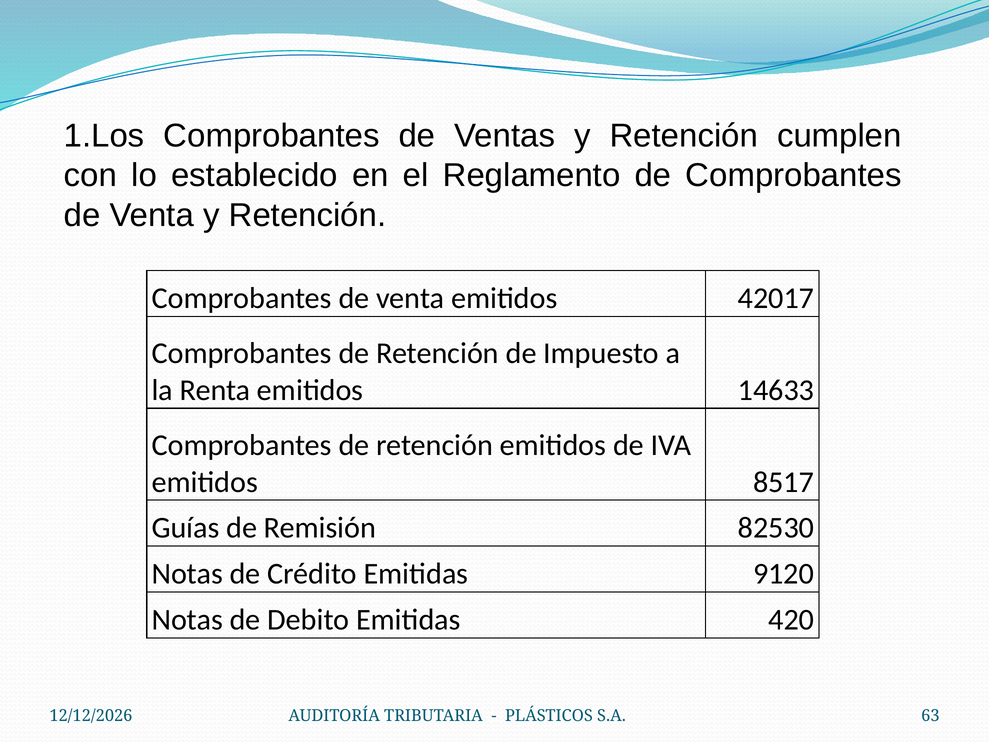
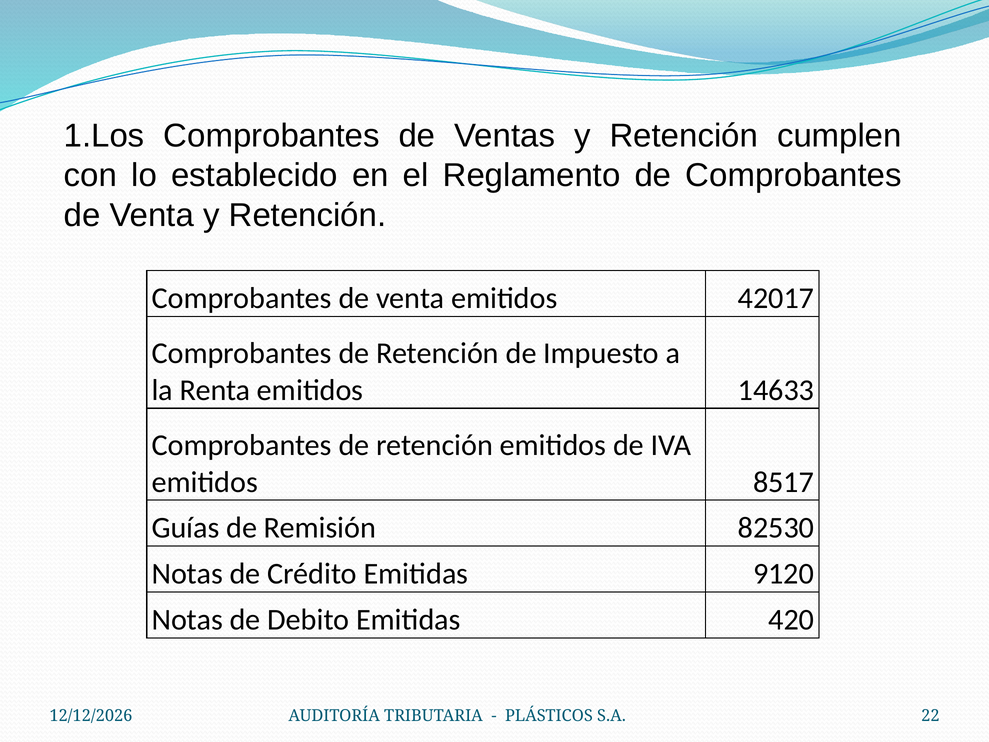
63: 63 -> 22 (930, 716)
